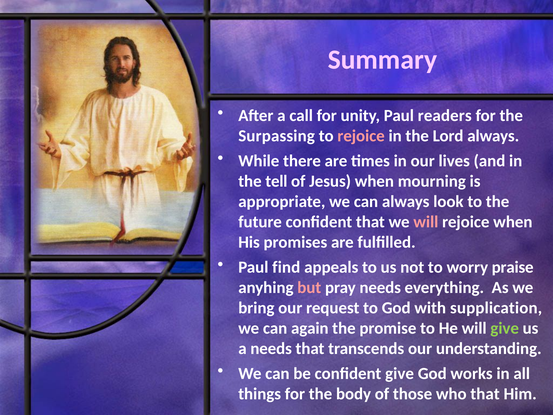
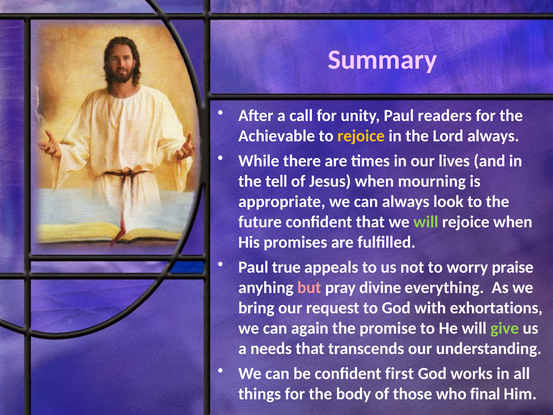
Surpassing: Surpassing -> Achievable (277, 136)
rejoice colour: pink -> yellow (361, 136)
will colour: pink -> light green (426, 222)
find: find -> true (286, 267)
pray needs: needs -> divine (380, 287)
supplication: supplication -> exhortations (496, 308)
confident give: give -> first (400, 373)
who that: that -> final (485, 394)
